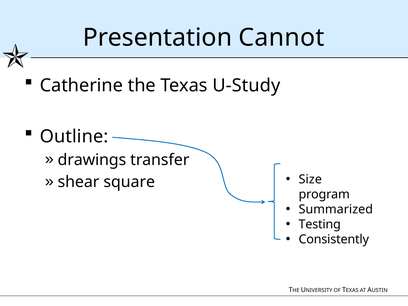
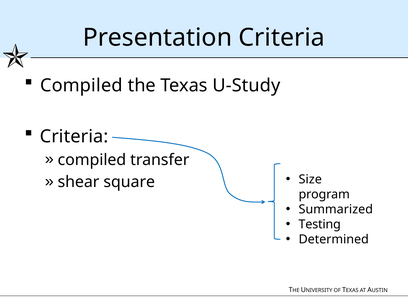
Presentation Cannot: Cannot -> Criteria (282, 38)
Catherine: Catherine -> Compiled (81, 86)
Outline: Outline -> Criteria (74, 136)
drawings: drawings -> compiled (92, 160)
Consistently: Consistently -> Determined (334, 239)
